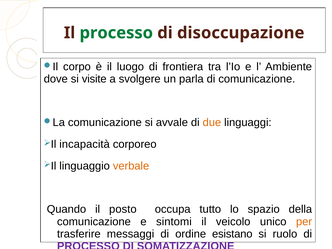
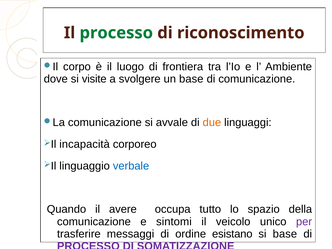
disoccupazione: disoccupazione -> riconoscimento (241, 33)
un parla: parla -> base (191, 79)
verbale colour: orange -> blue (131, 166)
posto: posto -> avere (123, 209)
per colour: orange -> purple (304, 222)
si ruolo: ruolo -> base (285, 234)
